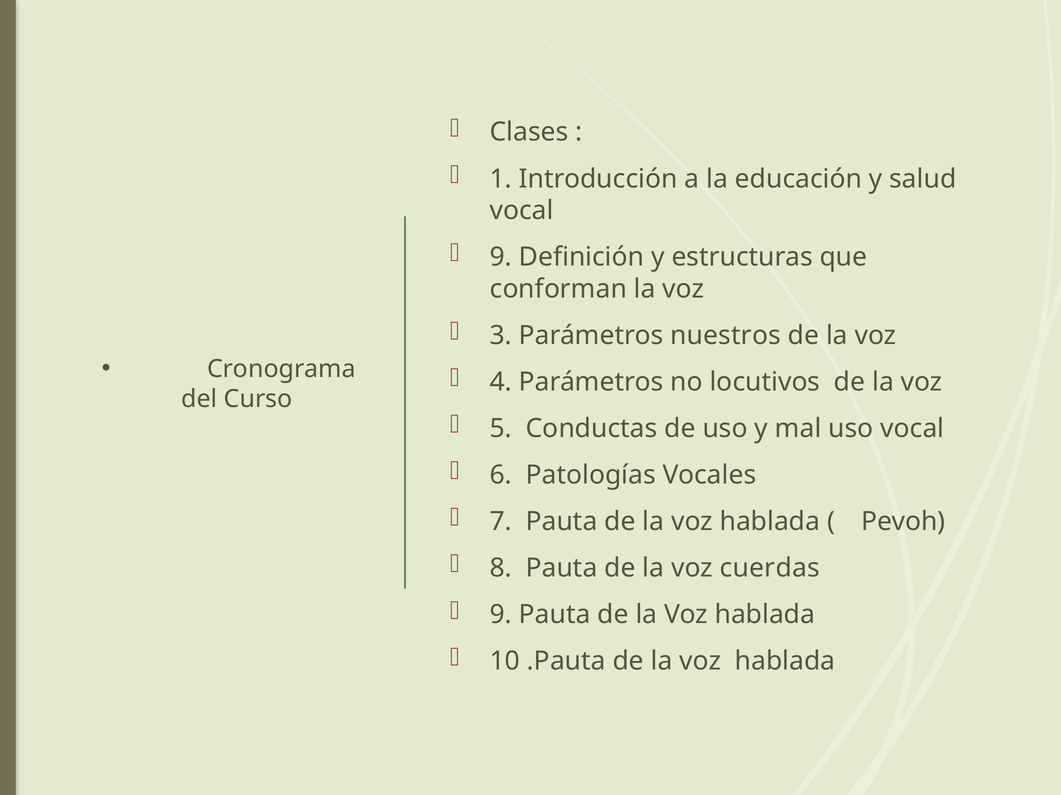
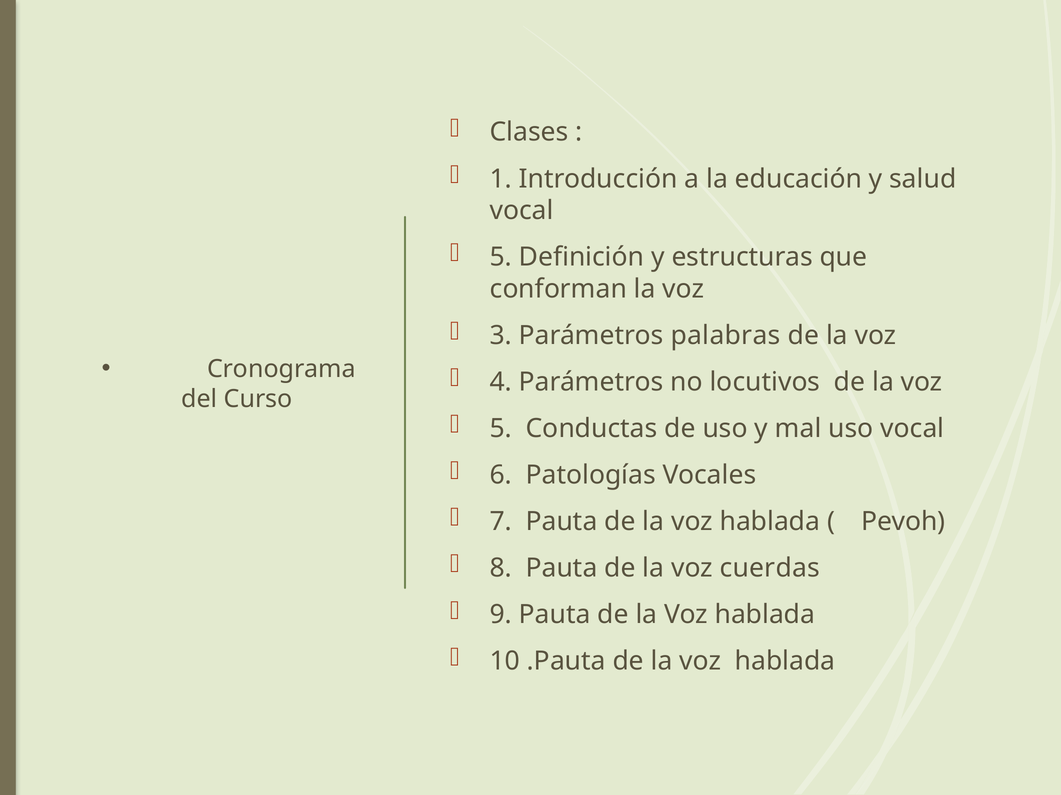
9: 9 -> 5 (501, 257)
nuestros: nuestros -> palabras (726, 336)
